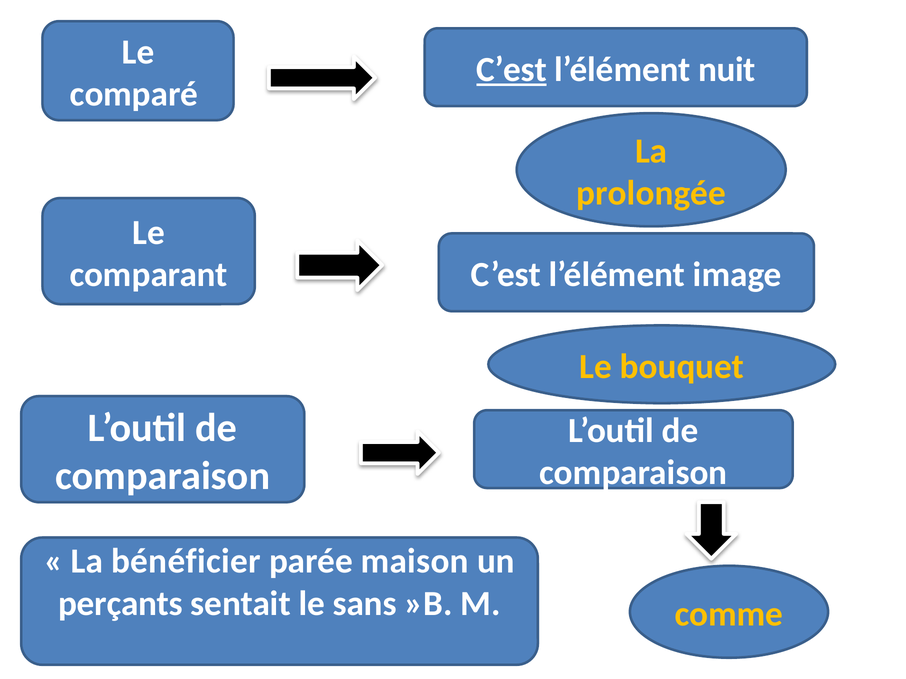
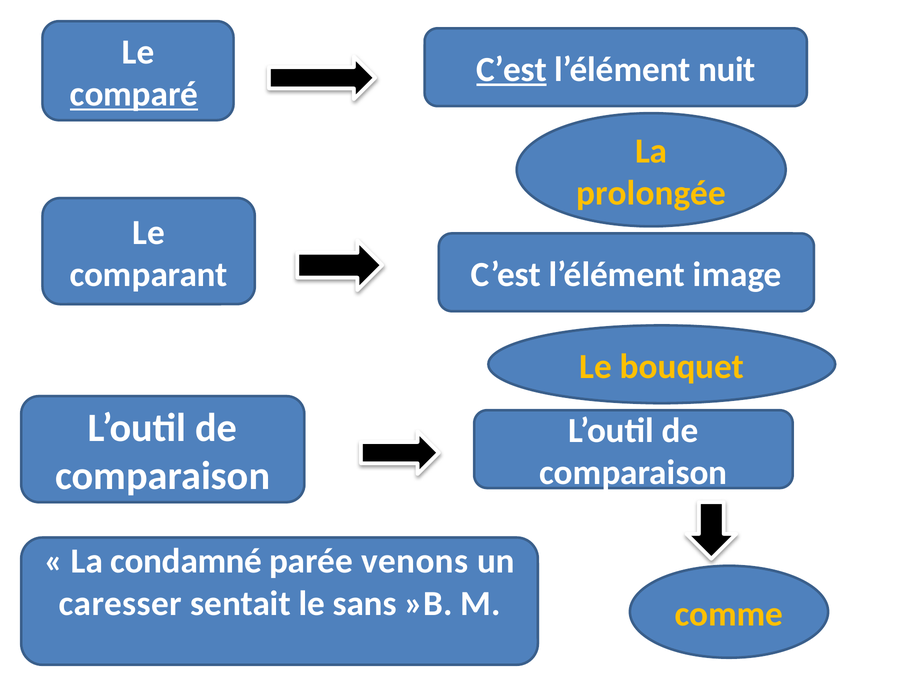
comparé underline: none -> present (134, 94)
bénéficier: bénéficier -> condamné (186, 562)
maison: maison -> venons (415, 562)
perçants: perçants -> caresser (120, 604)
